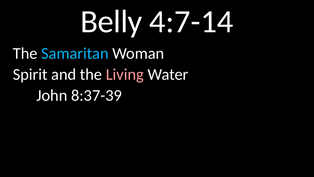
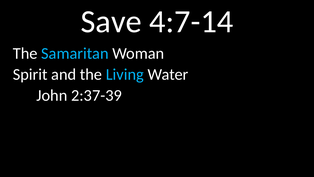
Belly: Belly -> Save (111, 22)
Living colour: pink -> light blue (125, 74)
8:37-39: 8:37-39 -> 2:37-39 (96, 95)
